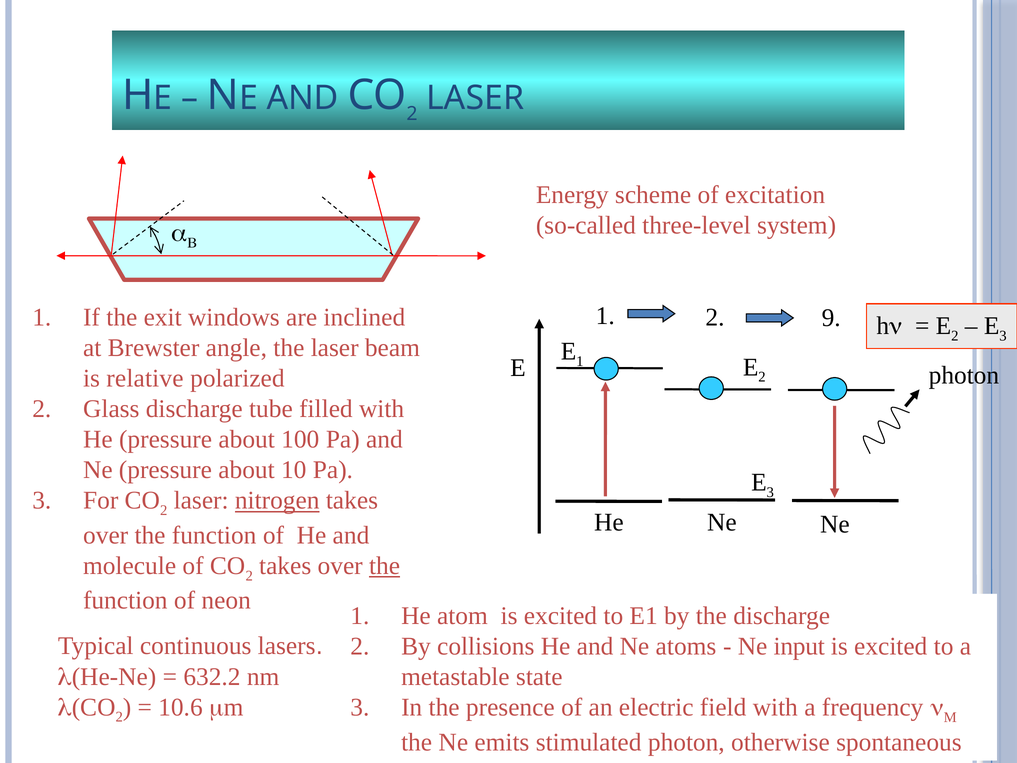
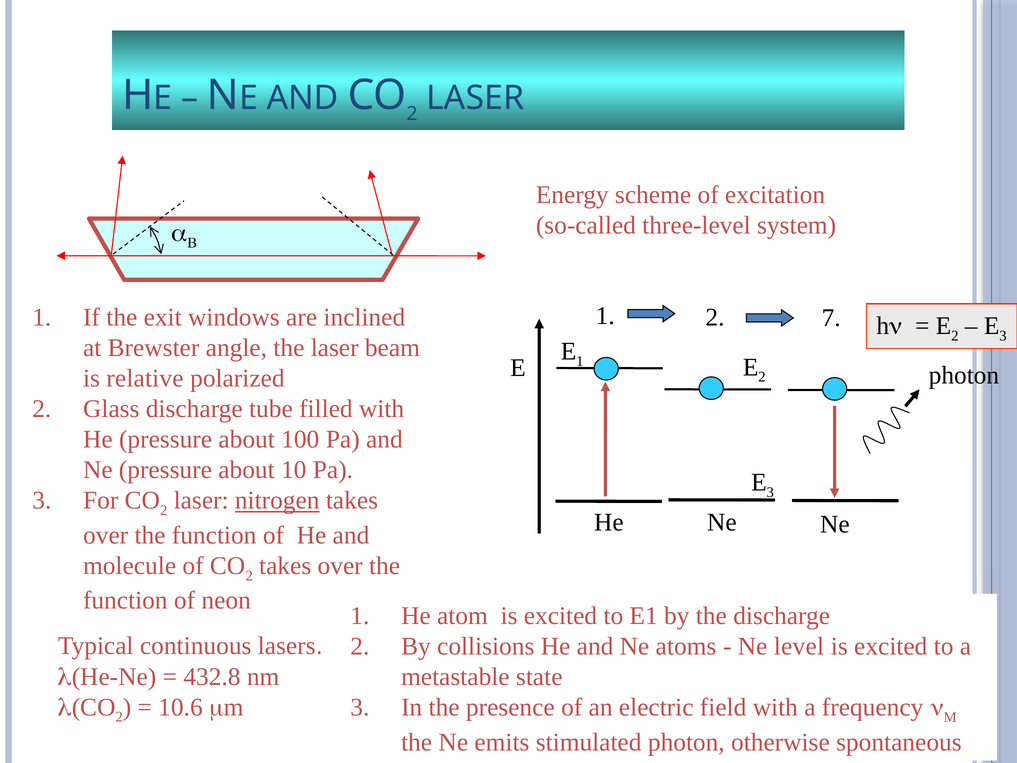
9: 9 -> 7 (831, 318)
the underline: present -> none (385, 566)
input: input -> level (799, 646)
632.2: 632.2 -> 432.8 (212, 676)
